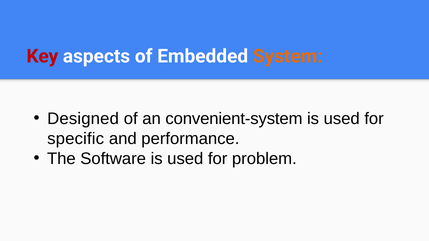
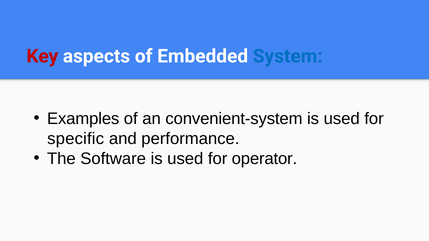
System colour: orange -> blue (288, 56)
Designed: Designed -> Examples (83, 119)
problem: problem -> operator (264, 159)
